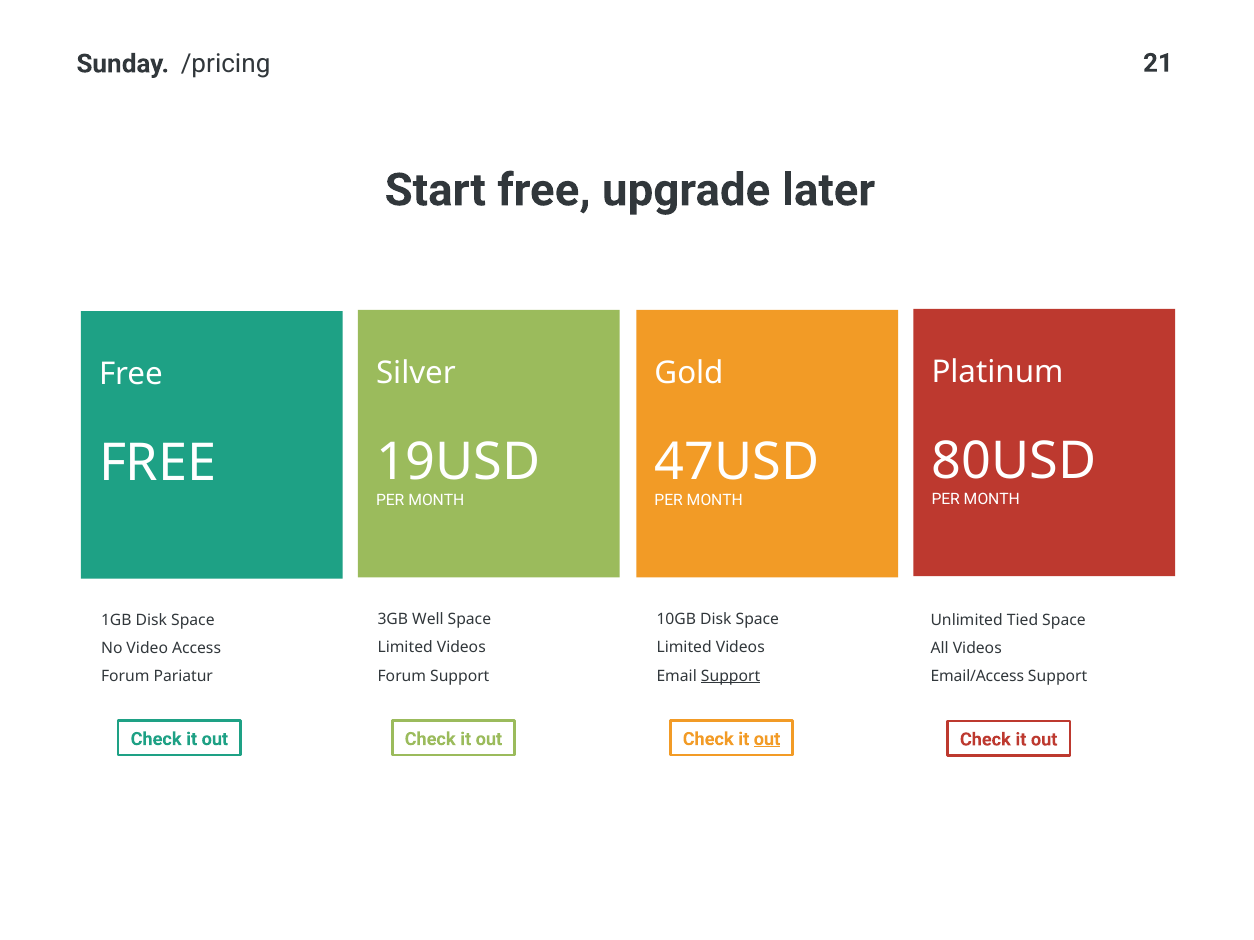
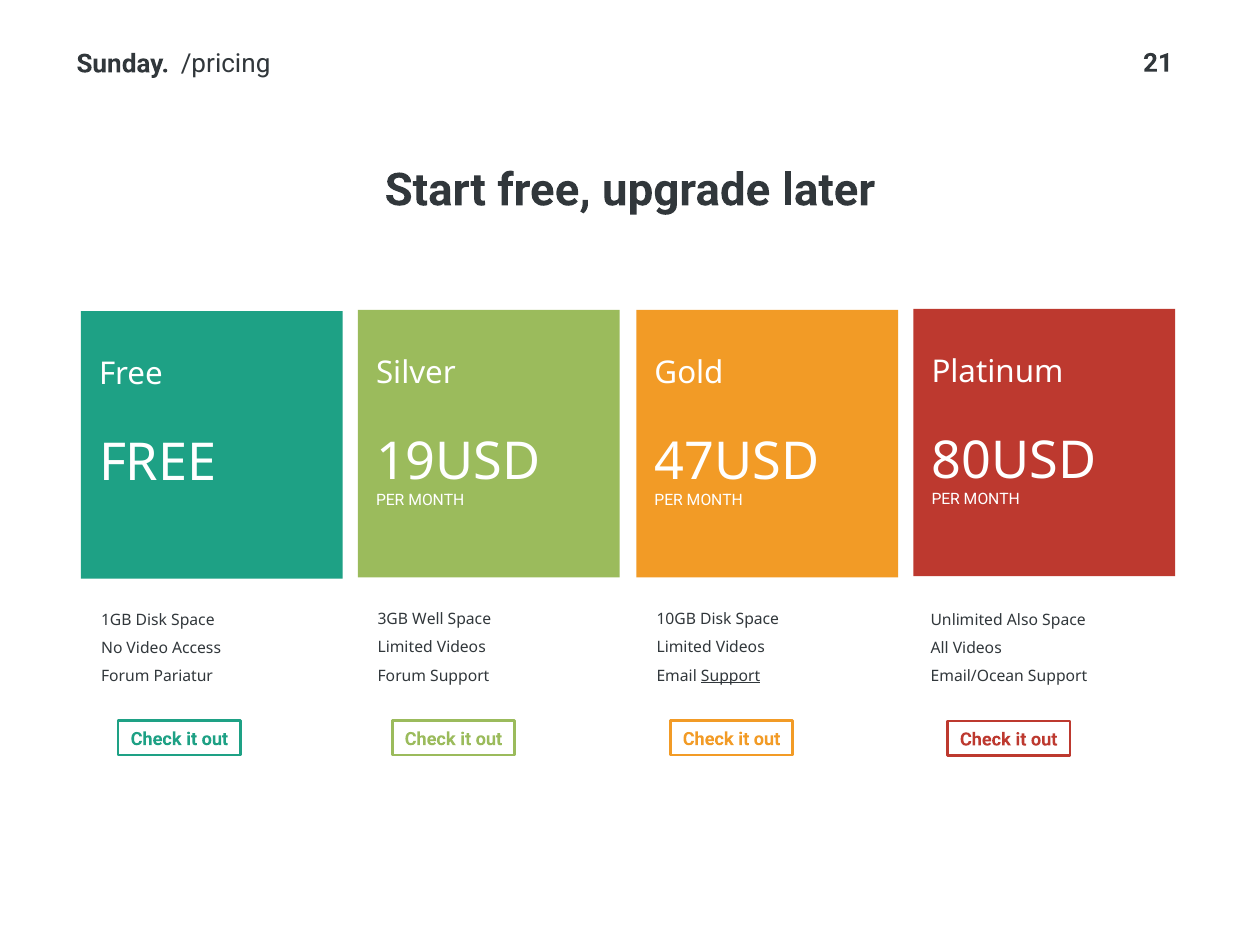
Tied: Tied -> Also (1022, 620)
Email/Access: Email/Access -> Email/Ocean (977, 677)
out underline: present -> none (767, 739)
